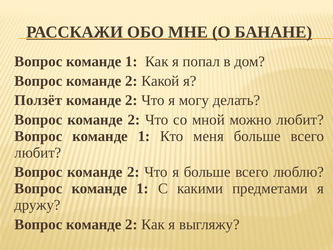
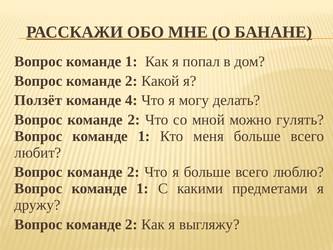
2: 2 -> 4 (131, 100)
можно любит: любит -> гулять (300, 120)
